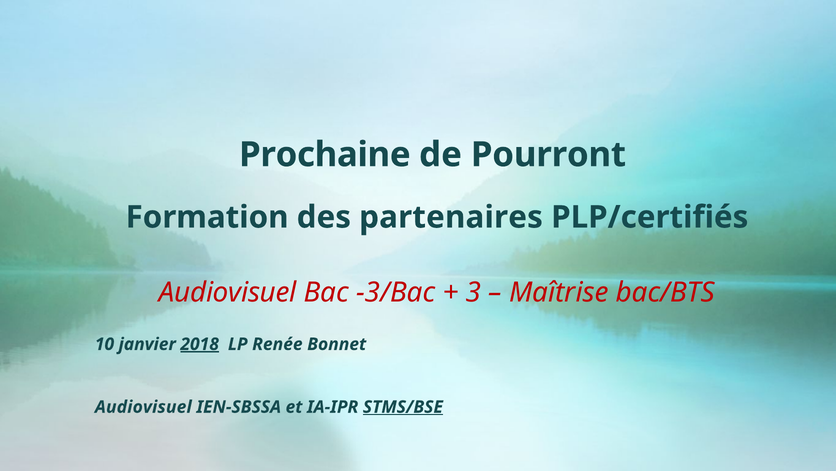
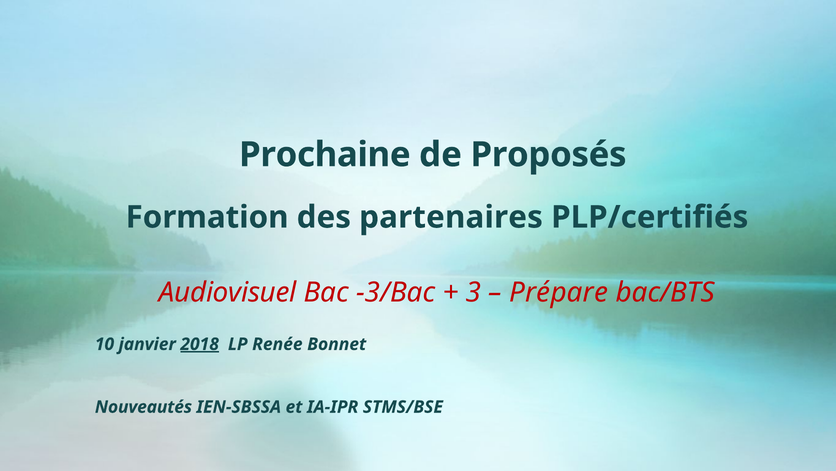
Pourront: Pourront -> Proposés (549, 154)
Maîtrise: Maîtrise -> Prépare (559, 292)
Audiovisuel: Audiovisuel -> Nouveautés (143, 406)
STMS/BSE underline: present -> none (403, 406)
